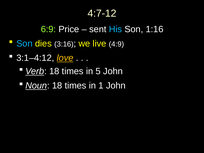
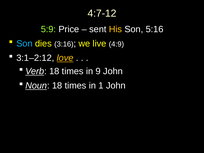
6:9: 6:9 -> 5:9 (48, 29)
His colour: light blue -> yellow (115, 29)
1:16: 1:16 -> 5:16 (155, 29)
3:1–4:12: 3:1–4:12 -> 3:1–2:12 (35, 58)
5: 5 -> 9 (98, 71)
